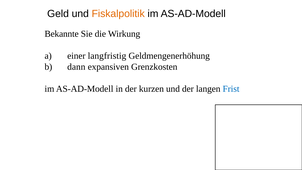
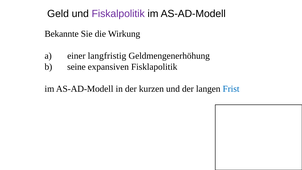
Fiskalpolitik colour: orange -> purple (118, 14)
dann: dann -> seine (76, 67)
Grenzkosten: Grenzkosten -> Fisklapolitik (154, 67)
